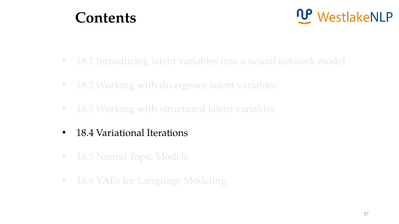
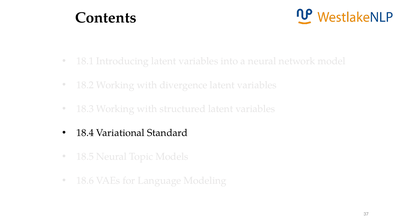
Iterations: Iterations -> Standard (167, 133)
